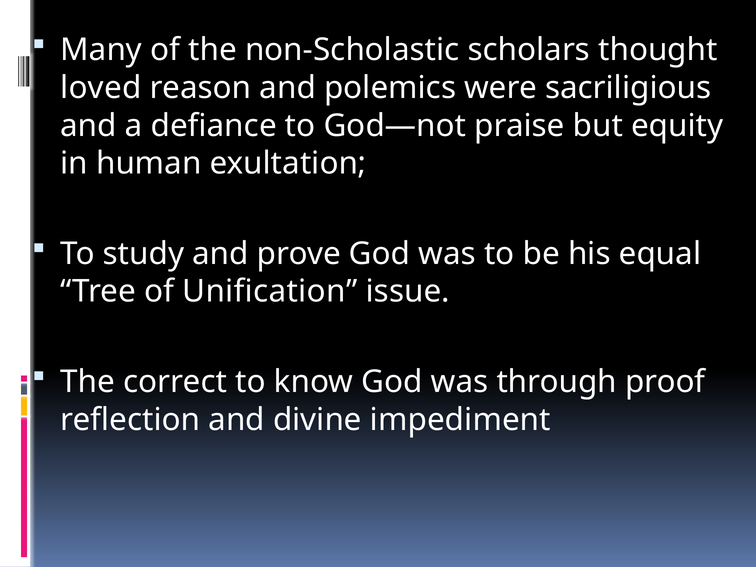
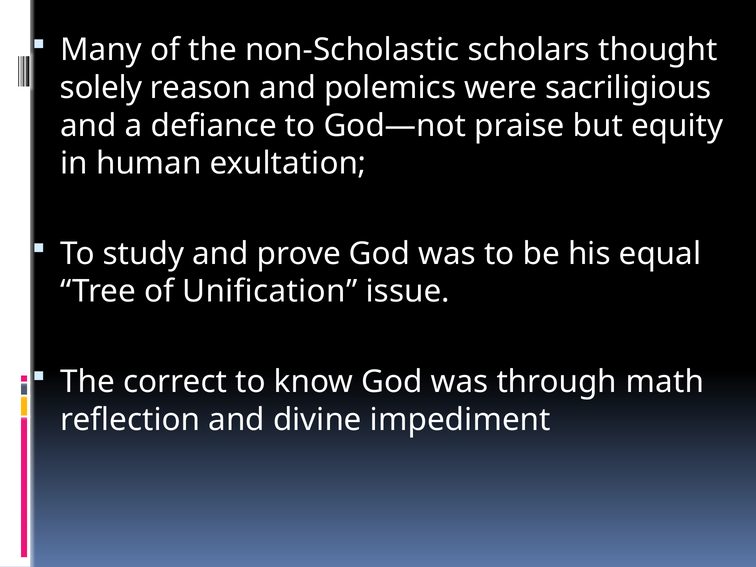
loved: loved -> solely (101, 88)
proof: proof -> math (665, 382)
